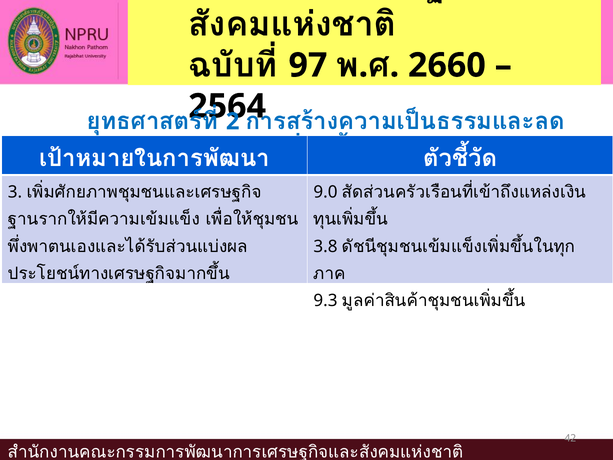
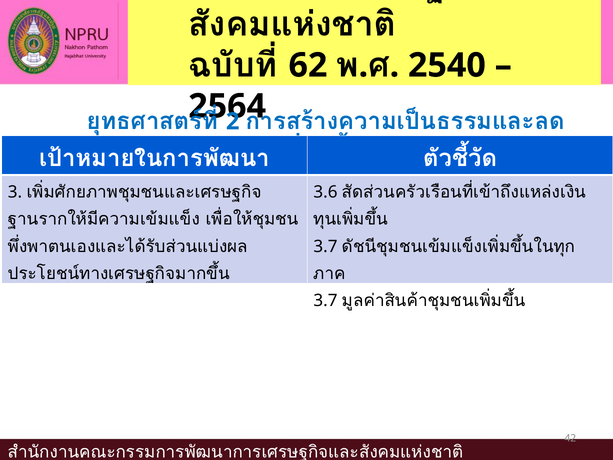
97: 97 -> 62 (308, 65)
2660: 2660 -> 2540 (447, 65)
9.0: 9.0 -> 3.6 (326, 192)
3.8: 3.8 -> 3.7 (326, 246)
9.3: 9.3 -> 3.7 (326, 301)
